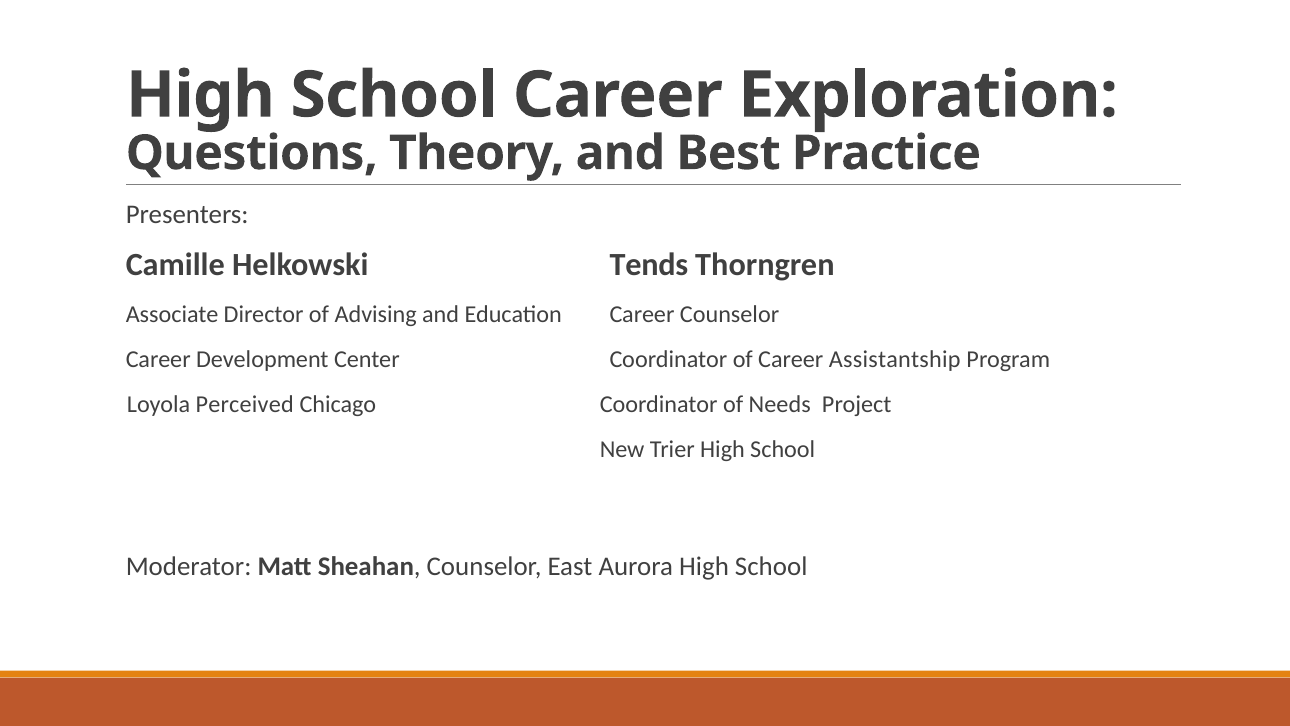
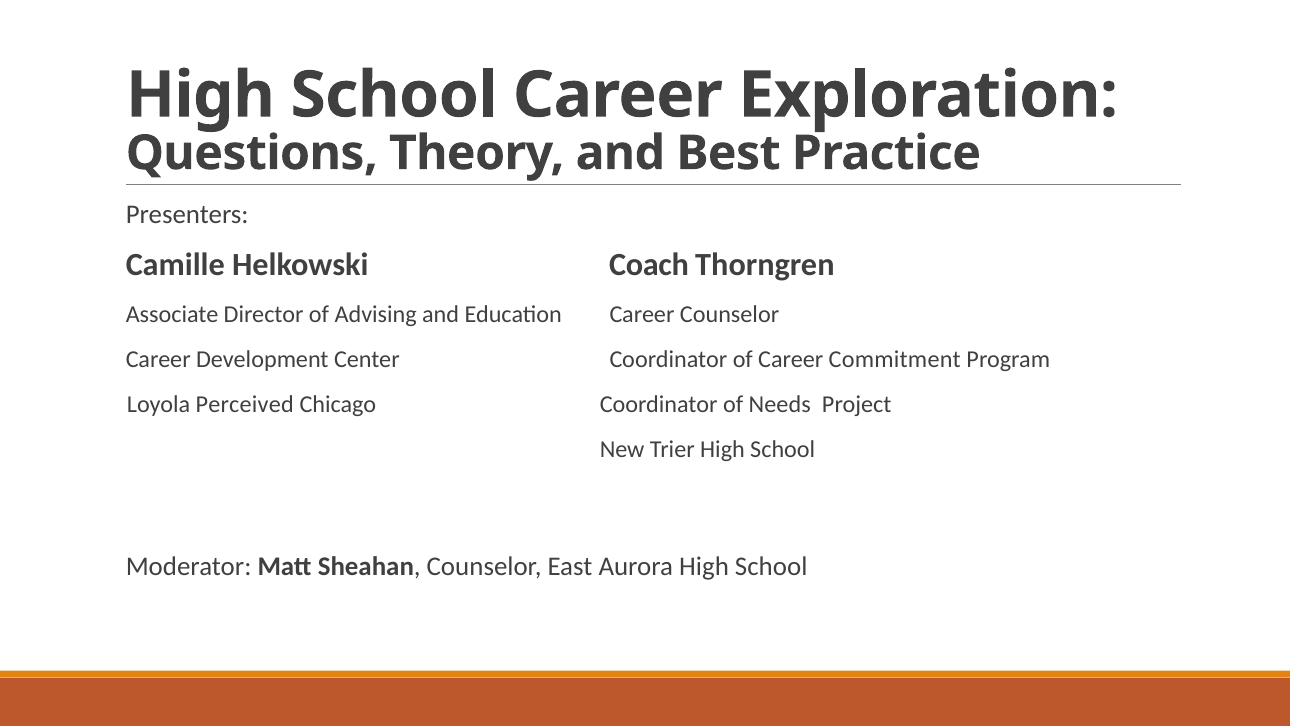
Tends: Tends -> Coach (649, 265)
Assistantship: Assistantship -> Commitment (895, 359)
